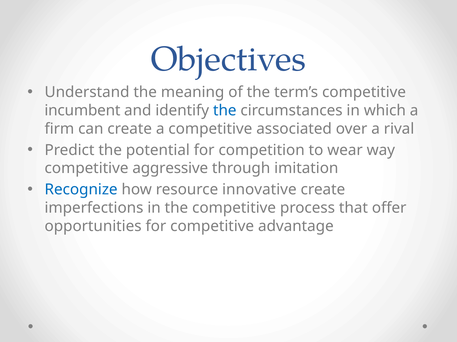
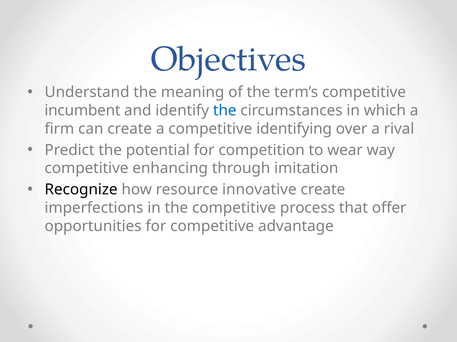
associated: associated -> identifying (294, 129)
aggressive: aggressive -> enhancing (170, 169)
Recognize colour: blue -> black (81, 190)
